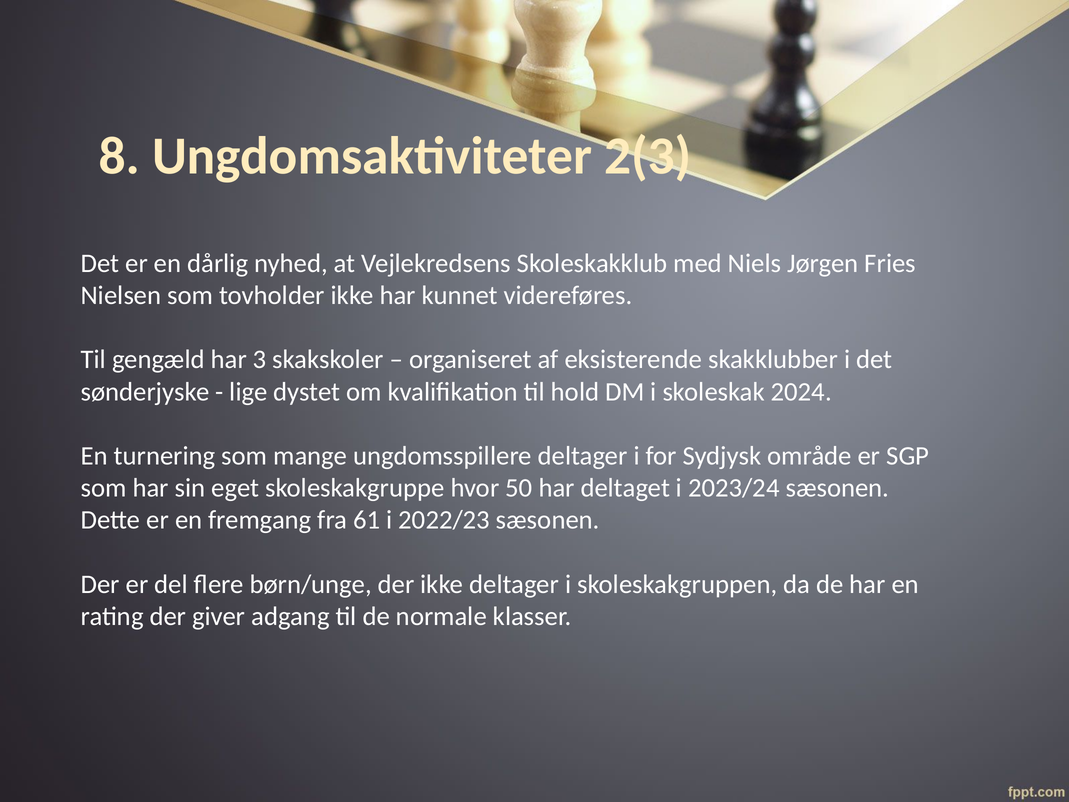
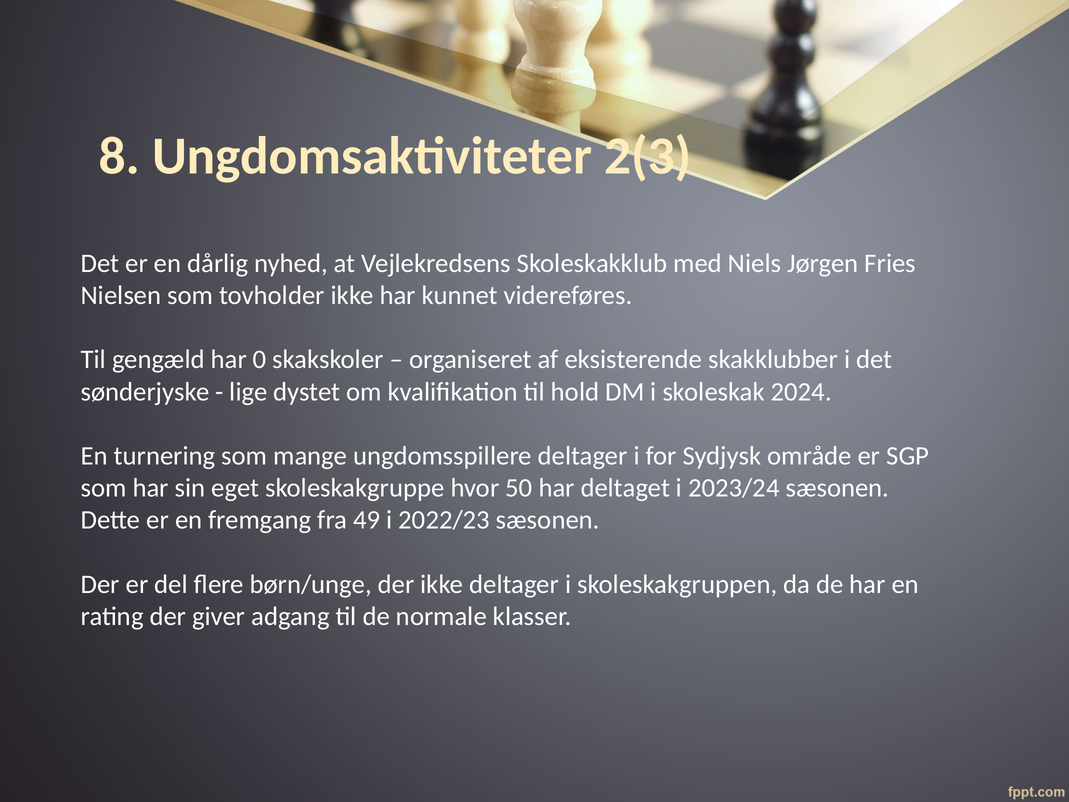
3: 3 -> 0 (260, 360)
61: 61 -> 49 (367, 520)
